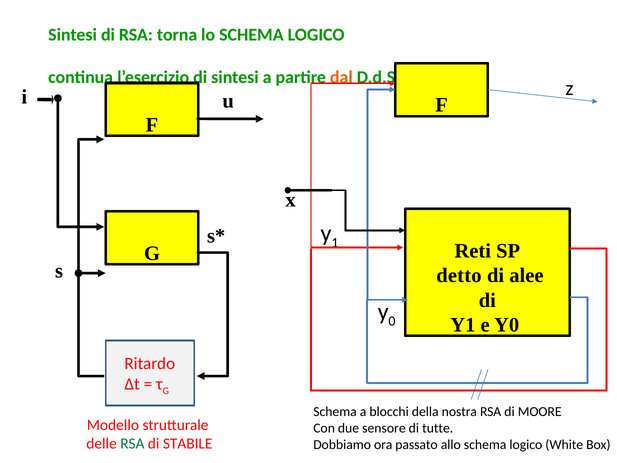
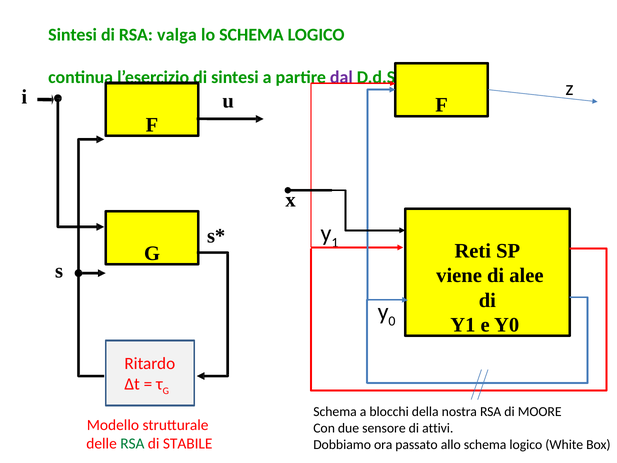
torna: torna -> valga (177, 35)
dal colour: orange -> purple (341, 77)
detto: detto -> viene (459, 275)
tutte: tutte -> attivi (438, 428)
